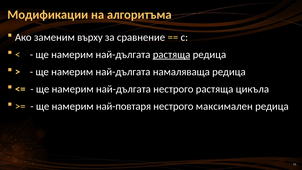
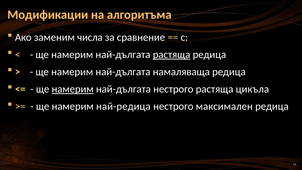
върху: върху -> числа (90, 37)
намерим underline: none -> present (73, 89)
най-повтаря: най-повтаря -> най-редица (123, 106)
